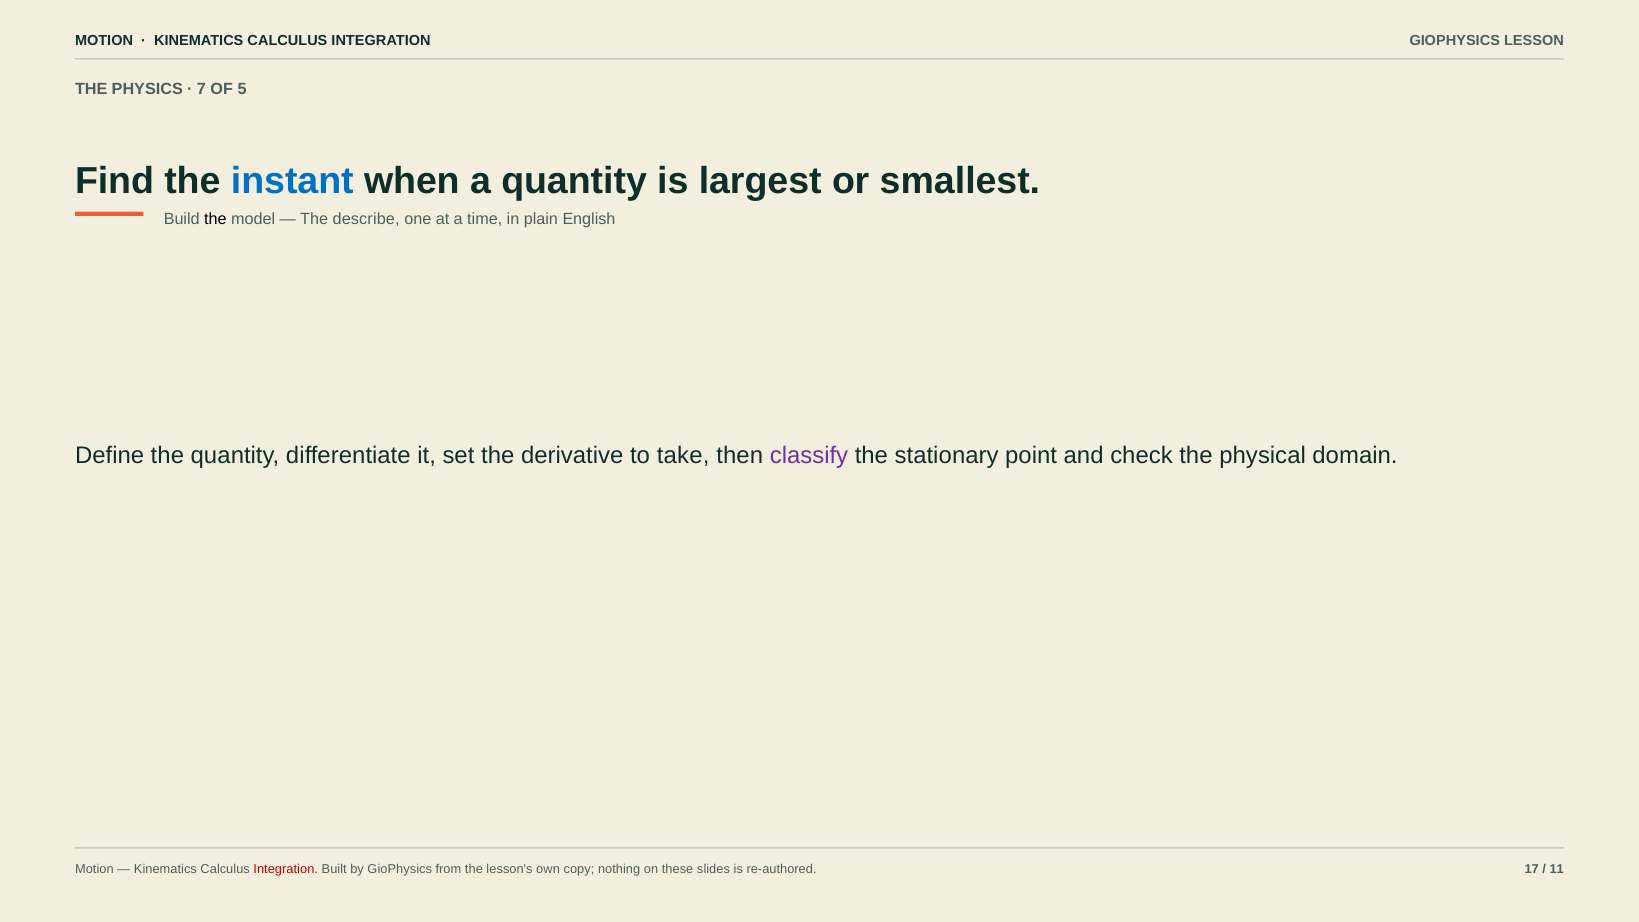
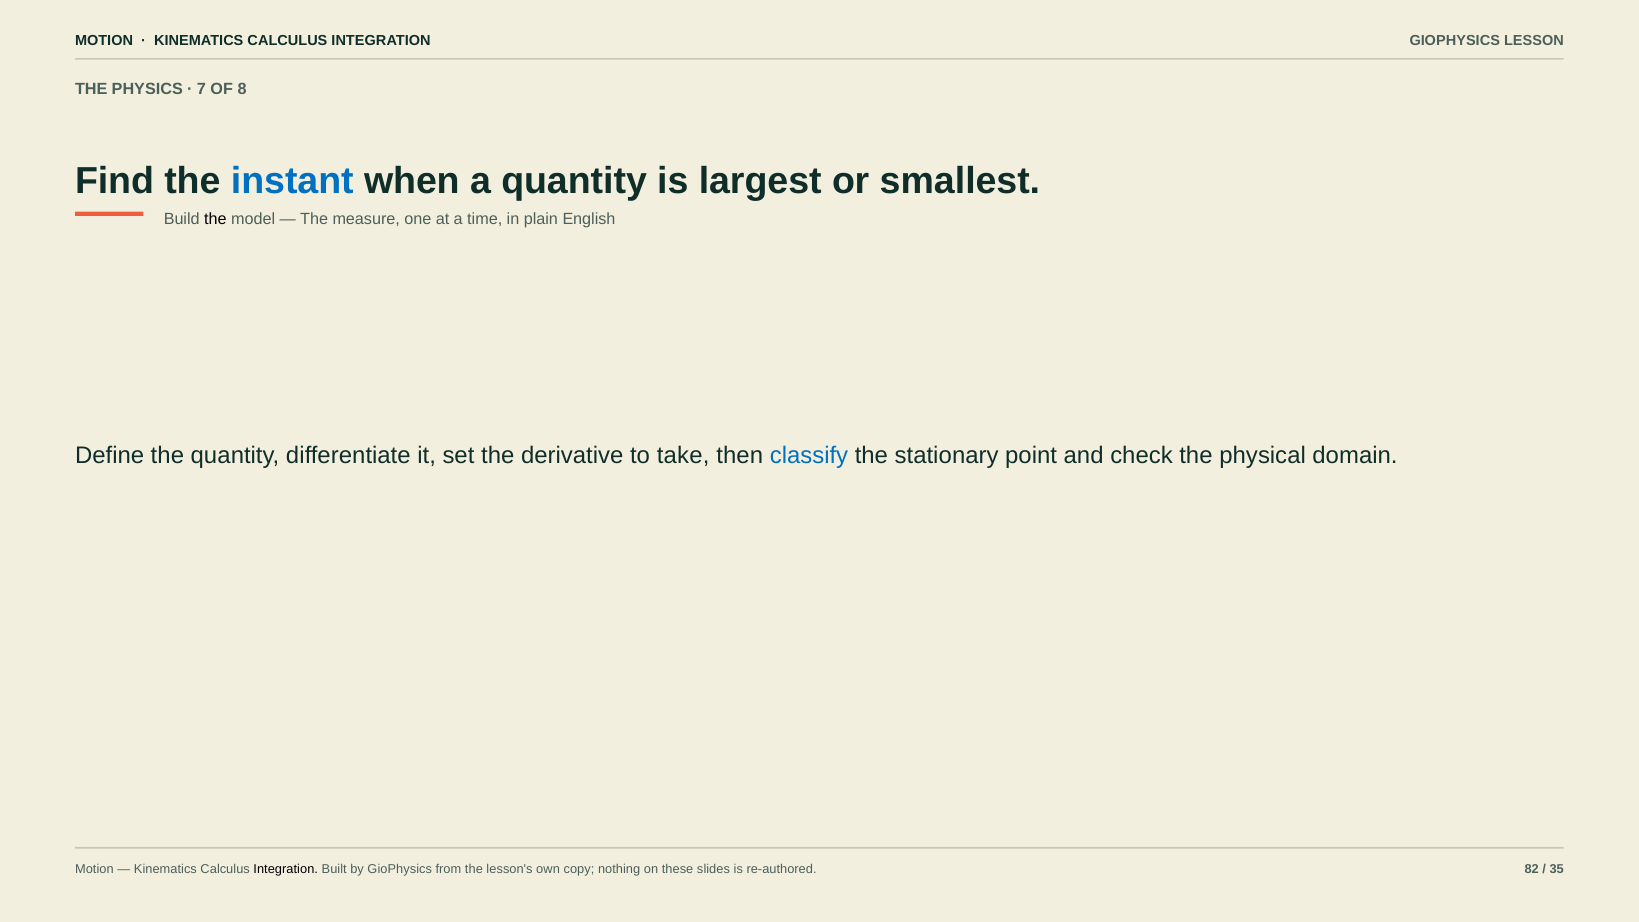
5: 5 -> 8 (242, 89)
describe: describe -> measure (366, 219)
classify colour: purple -> blue (809, 455)
Integration colour: red -> black (286, 869)
17: 17 -> 82 (1532, 869)
11: 11 -> 35 (1557, 869)
